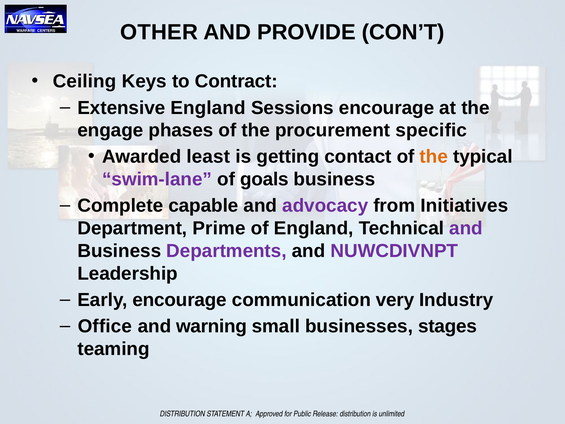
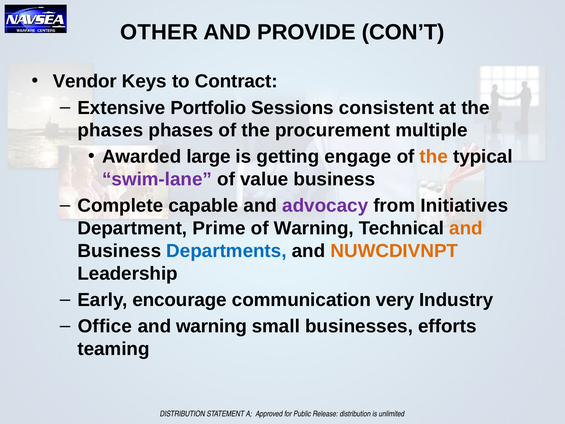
Ceiling: Ceiling -> Vendor (85, 81)
Extensive England: England -> Portfolio (208, 108)
Sessions encourage: encourage -> consistent (387, 108)
engage: engage -> phases (110, 130)
specific: specific -> multiple (431, 130)
least: least -> large (209, 157)
contact: contact -> engage (358, 157)
goals: goals -> value (264, 179)
of England: England -> Warning (314, 228)
and colour: purple -> orange (466, 228)
Departments colour: purple -> blue (226, 251)
NUWCDIVNPT colour: purple -> orange (394, 251)
stages: stages -> efforts (447, 326)
